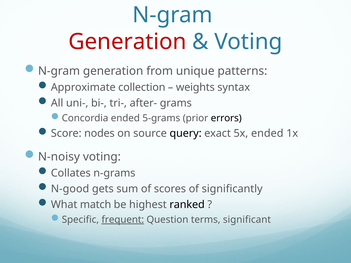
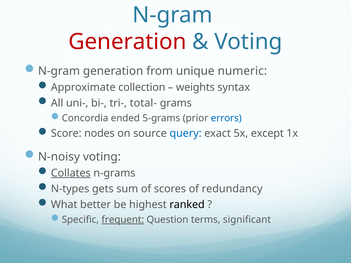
patterns: patterns -> numeric (242, 71)
after-: after- -> total- (143, 103)
errors colour: black -> blue (226, 118)
query colour: black -> blue (186, 134)
5x ended: ended -> except (267, 134)
Collates underline: none -> present (71, 173)
N-good: N-good -> N-types (70, 189)
significantly: significantly -> redundancy (232, 189)
match: match -> better (96, 205)
